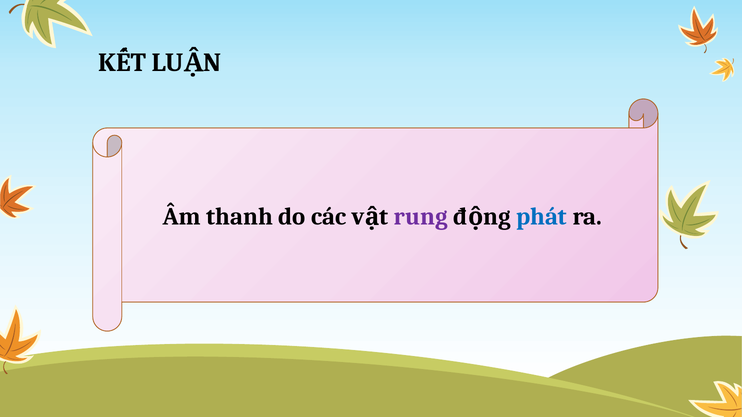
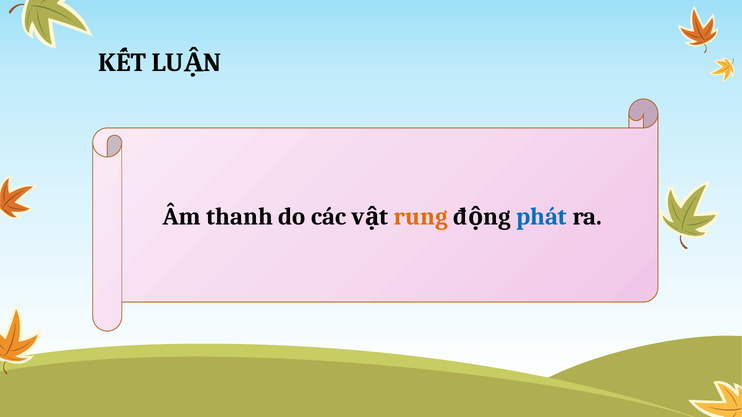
rung colour: purple -> orange (421, 217)
